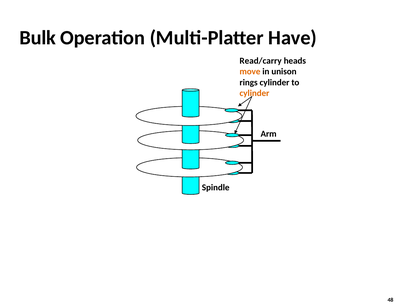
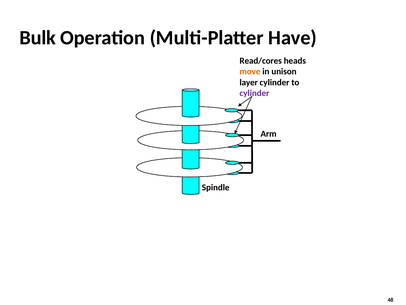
Read/carry: Read/carry -> Read/cores (261, 61)
rings: rings -> layer (249, 82)
cylinder colour: orange -> purple (254, 93)
